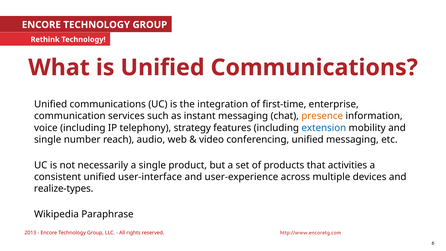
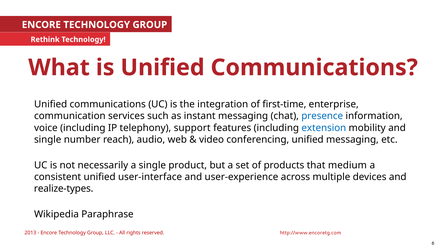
presence colour: orange -> blue (322, 116)
strategy: strategy -> support (192, 128)
activities: activities -> medium (347, 165)
